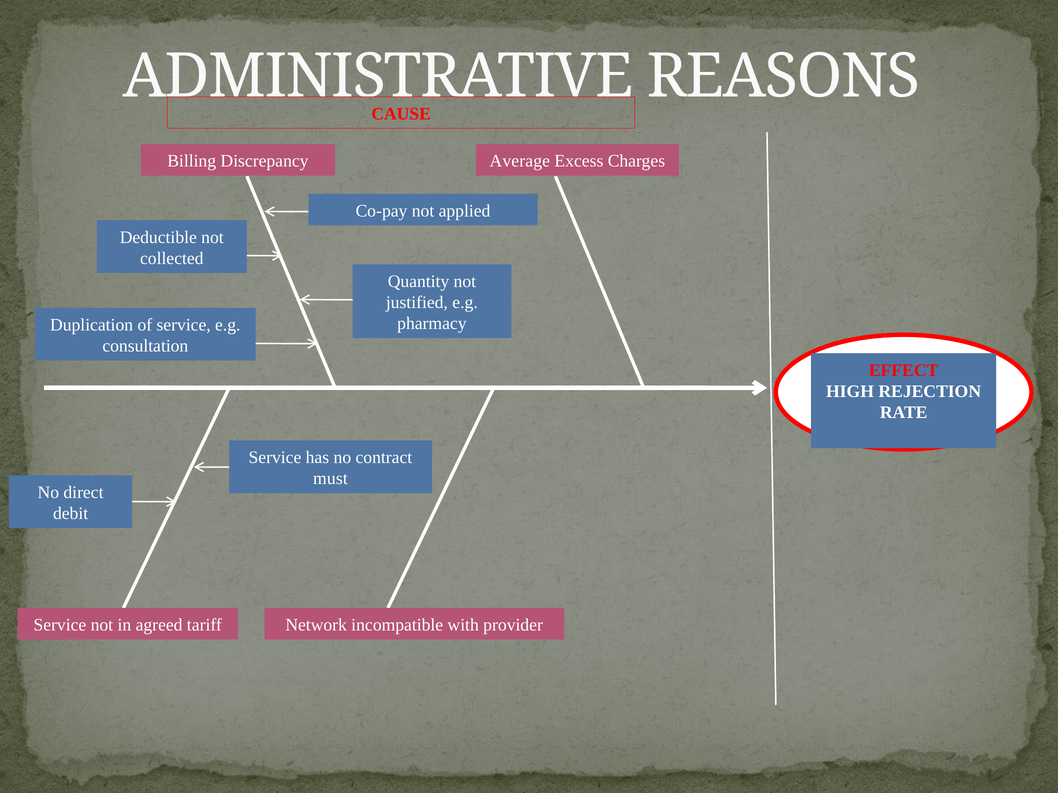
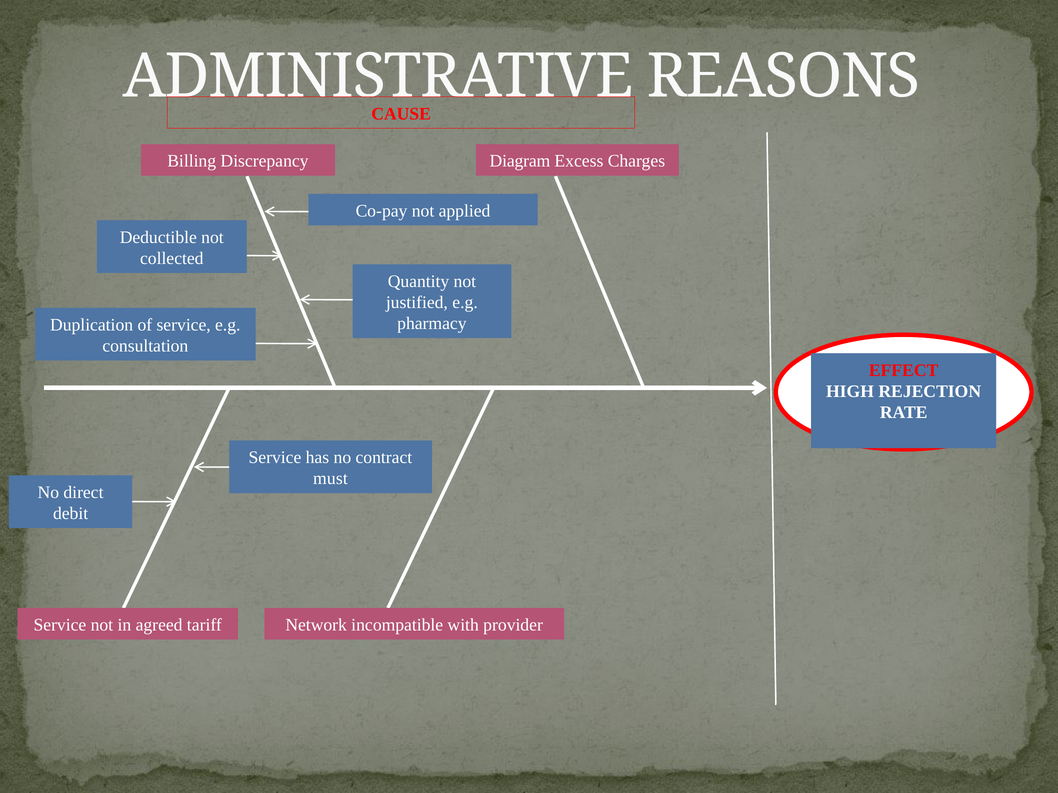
Average: Average -> Diagram (520, 161)
